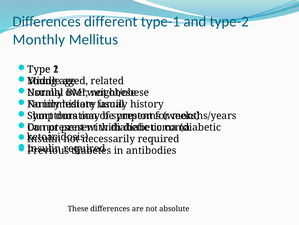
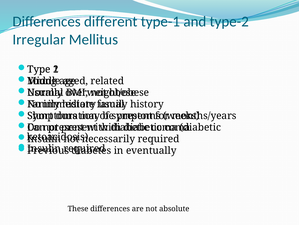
Monthly: Monthly -> Irregular (39, 39)
antibodies: antibodies -> eventually (151, 150)
